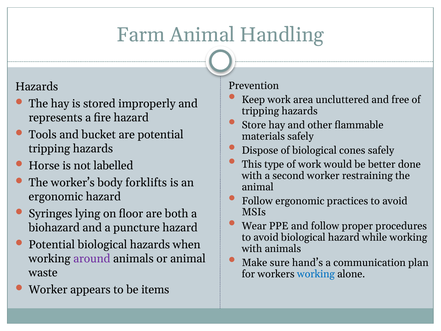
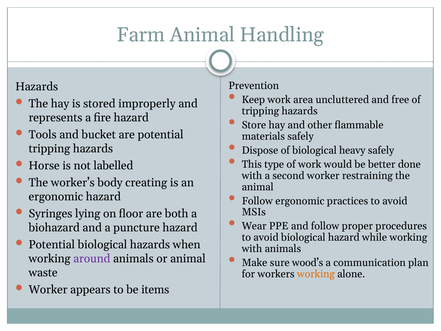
cones: cones -> heavy (352, 150)
forklifts: forklifts -> creating (146, 183)
hand’s: hand’s -> wood’s (308, 263)
working colour: blue -> orange (316, 274)
